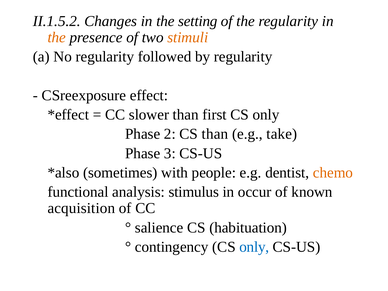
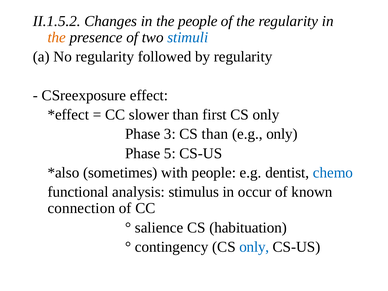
the setting: setting -> people (198, 21)
stimuli colour: orange -> blue (188, 37)
2: 2 -> 3 (170, 134)
e.g take: take -> only (282, 134)
3: 3 -> 5 (170, 153)
chemo colour: orange -> blue (333, 173)
acquisition: acquisition -> connection (81, 208)
